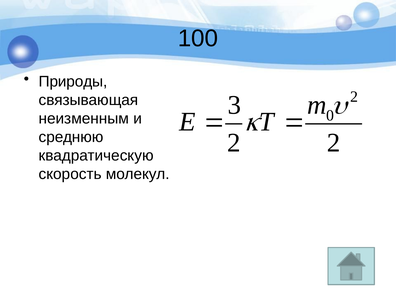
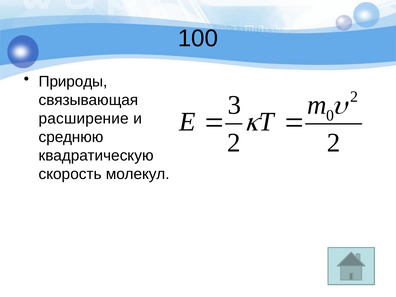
неизменным: неизменным -> расширение (84, 119)
